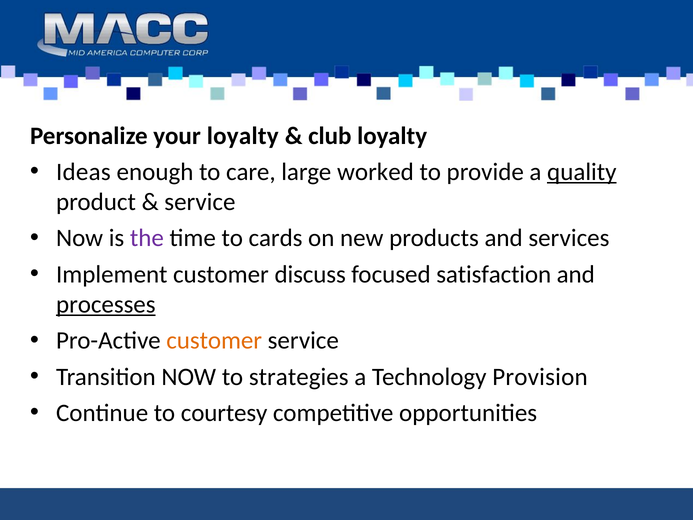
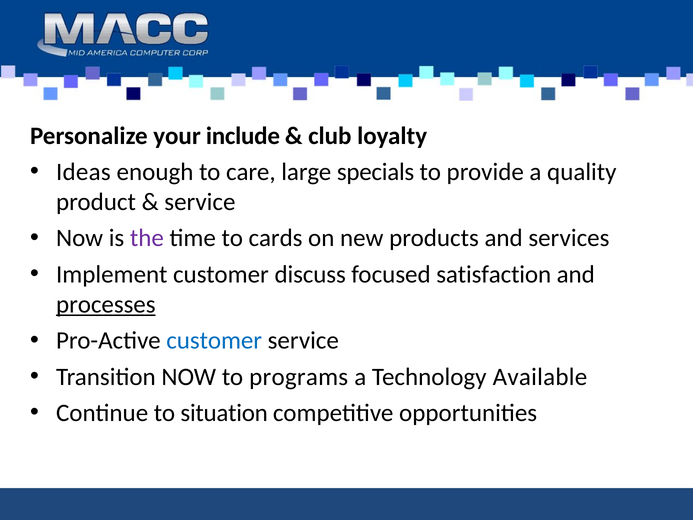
your loyalty: loyalty -> include (243, 136)
worked: worked -> specials (376, 172)
quality underline: present -> none (582, 172)
customer colour: orange -> blue (214, 340)
strategies: strategies -> programs (299, 377)
Provision: Provision -> Available (540, 377)
courtesy: courtesy -> situation (224, 413)
